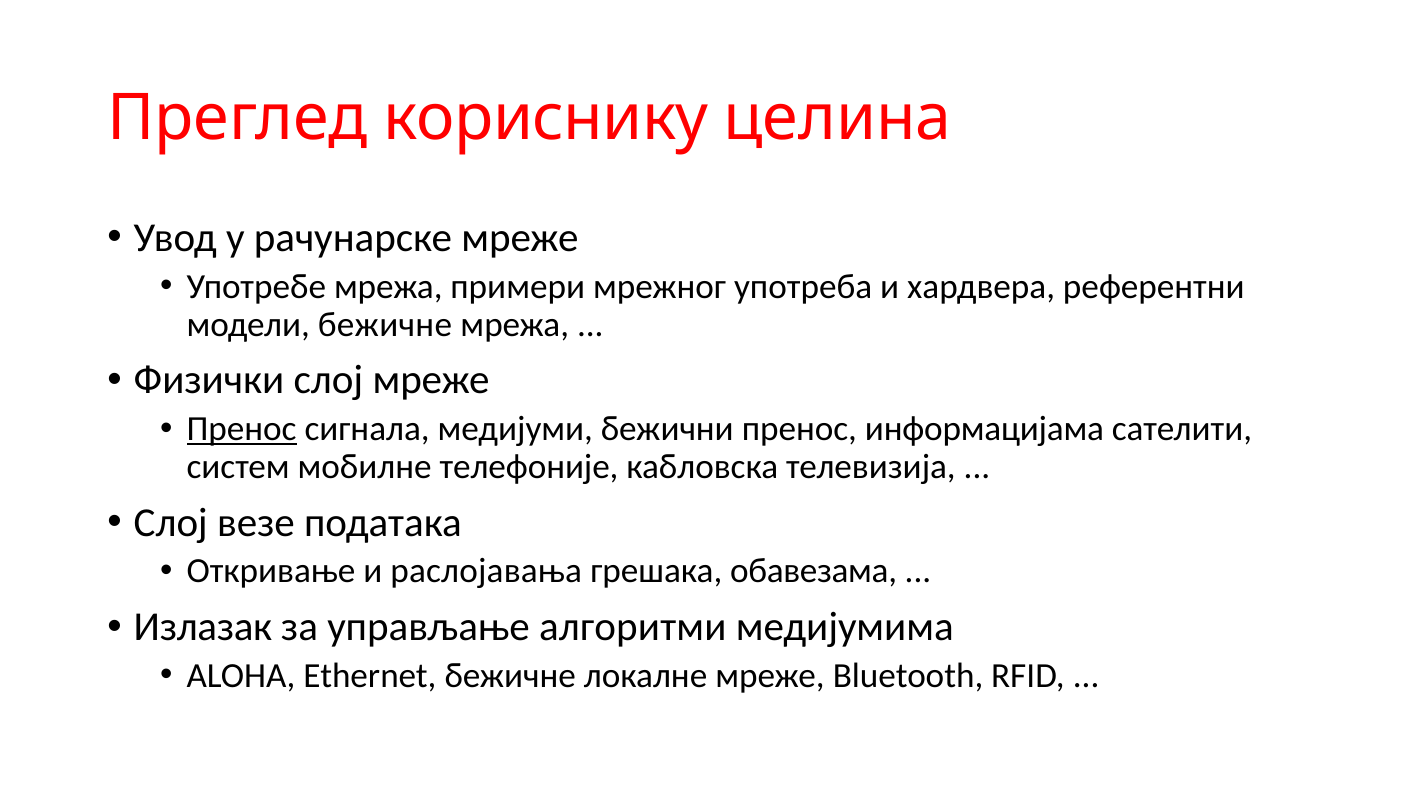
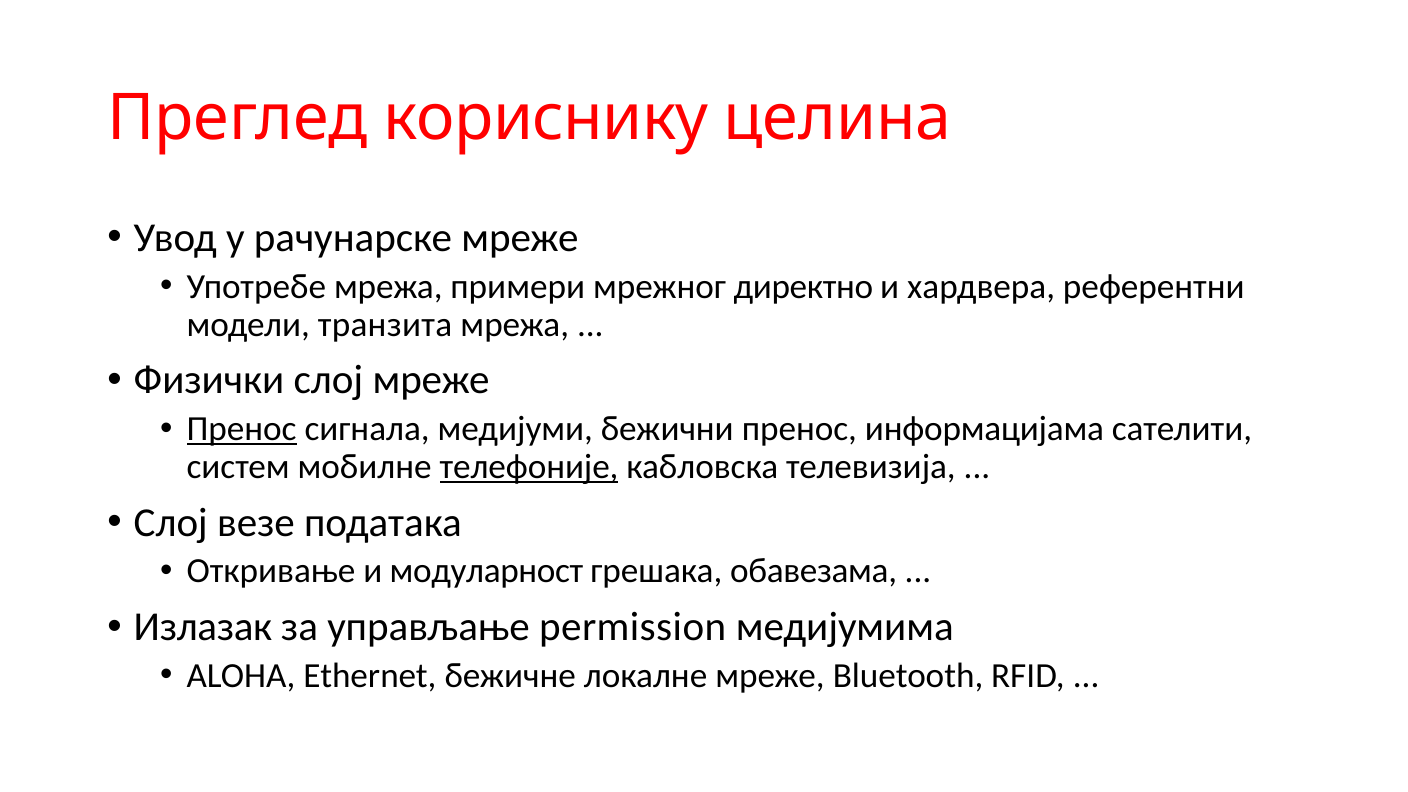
употреба: употреба -> директно (803, 287)
модели бежичне: бежичне -> транзита (385, 325)
телефоније underline: none -> present (529, 467)
раслојавања: раслојавања -> модуларност (486, 571)
алгоритми: алгоритми -> permission (633, 627)
